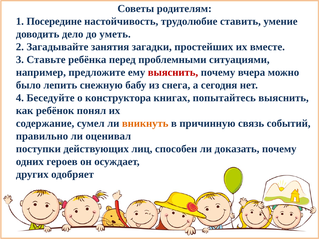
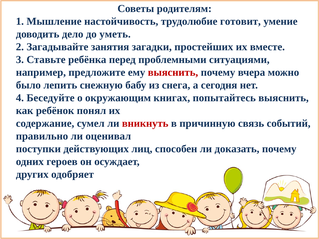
Посередине: Посередине -> Мышление (54, 21)
ставить: ставить -> готовит (240, 21)
конструктора: конструктора -> окружающим (118, 98)
вникнуть colour: orange -> red (145, 124)
